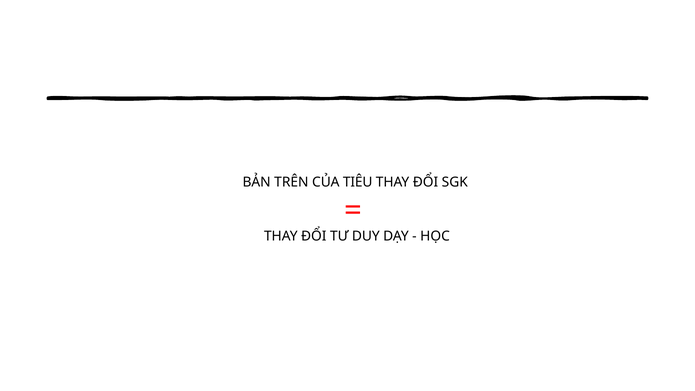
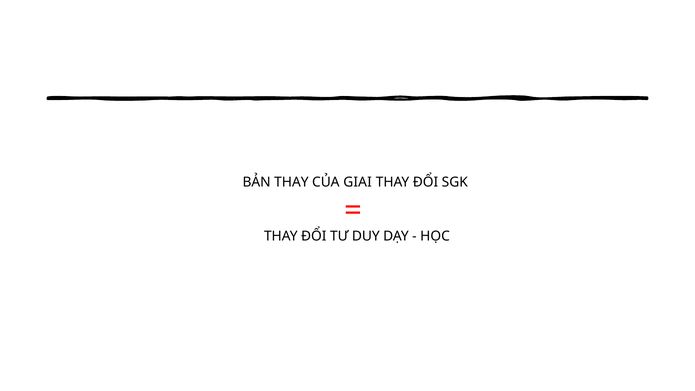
BẢN TRÊN: TRÊN -> THAY (291, 182)
TIÊU: TIÊU -> GIAI (358, 182)
